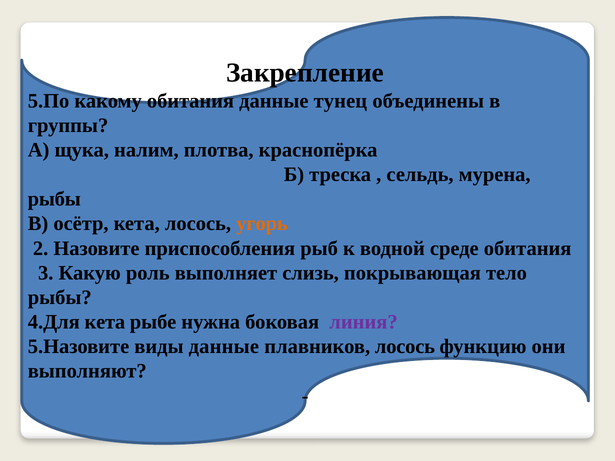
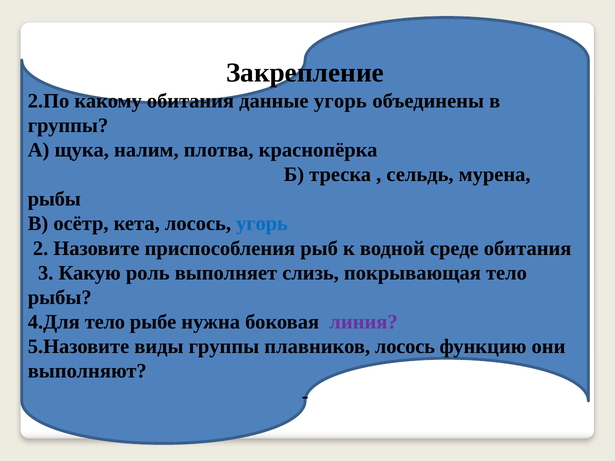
5.По: 5.По -> 2.По (49, 101)
данные тунец: тунец -> угорь (340, 101)
угорь colour: orange -> blue (262, 224)
4.Для кета: кета -> тело (105, 322)
виды данные: данные -> группы (224, 347)
